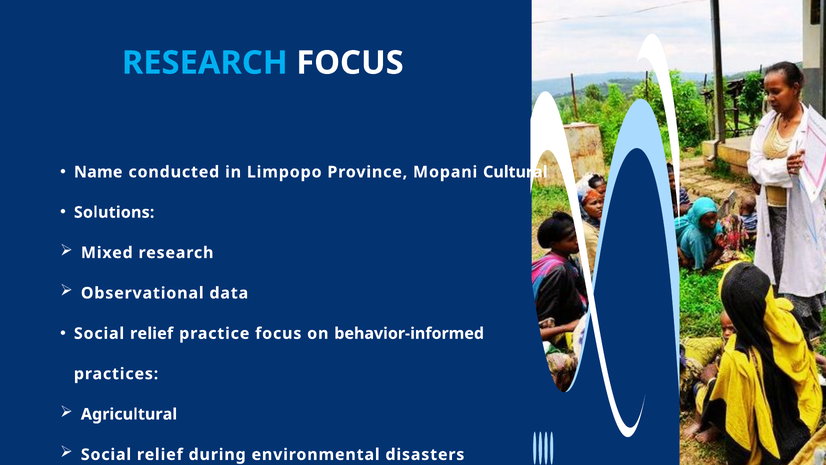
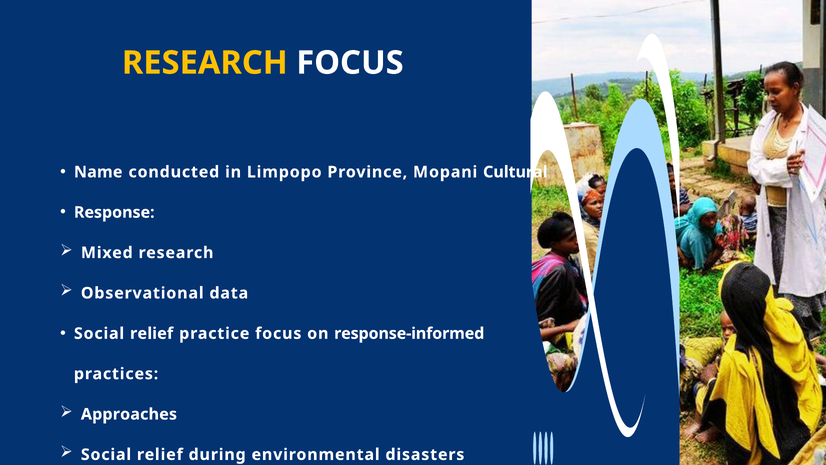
RESEARCH colour: light blue -> yellow (205, 63)
Solutions: Solutions -> Response (114, 212)
behavior-informed: behavior-informed -> response-informed (409, 333)
Agricultural: Agricultural -> Approaches (129, 414)
